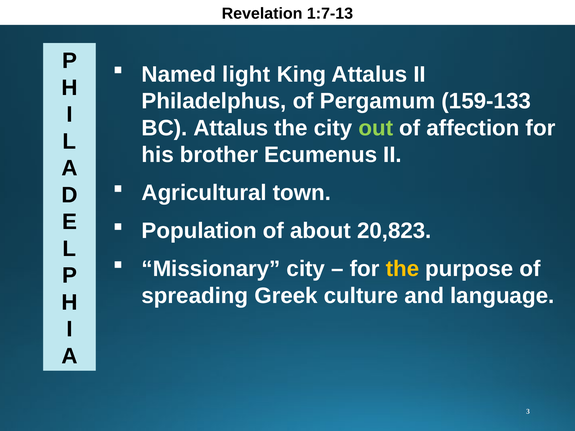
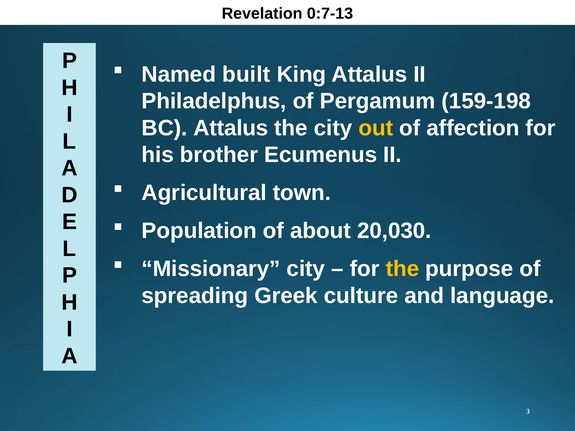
1:7-13: 1:7-13 -> 0:7-13 (330, 14)
light: light -> built (246, 74)
159-133: 159-133 -> 159-198 (486, 101)
out colour: light green -> yellow (376, 128)
20,823: 20,823 -> 20,030 (394, 231)
